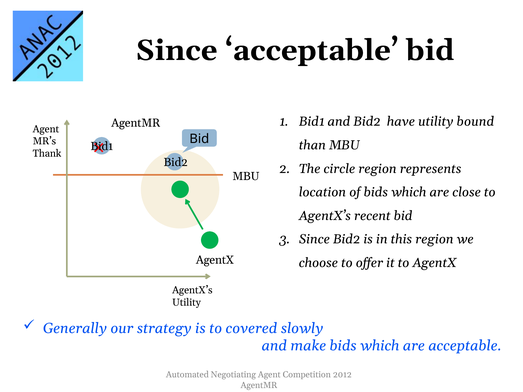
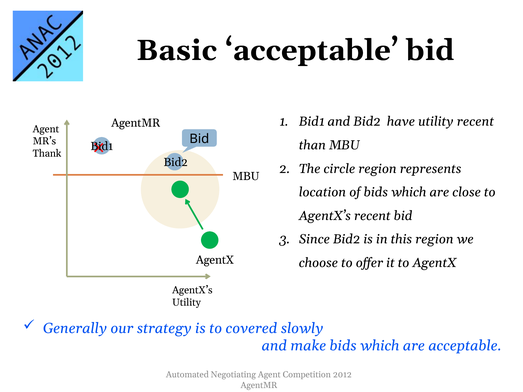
Since: Since -> Basic (177, 50)
utility bound: bound -> recent (475, 122)
